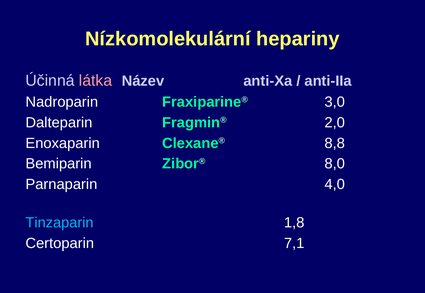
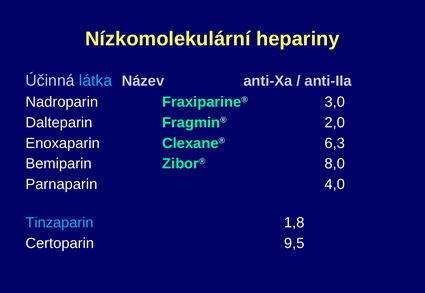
látka colour: pink -> light blue (96, 81)
8,8: 8,8 -> 6,3 (335, 143)
7,1: 7,1 -> 9,5 (294, 243)
